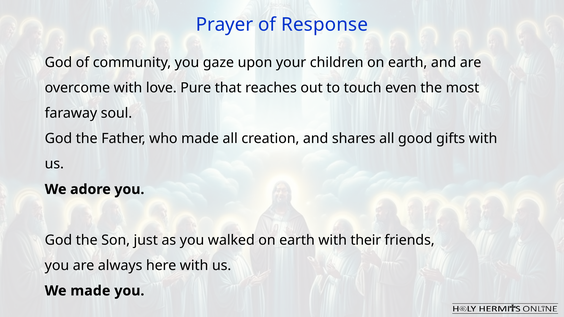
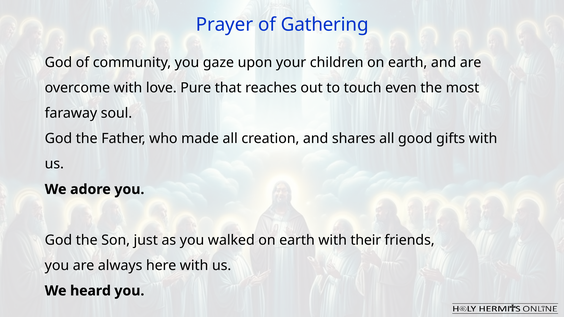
Response: Response -> Gathering (325, 25)
We made: made -> heard (90, 291)
